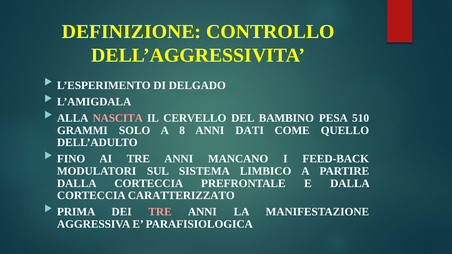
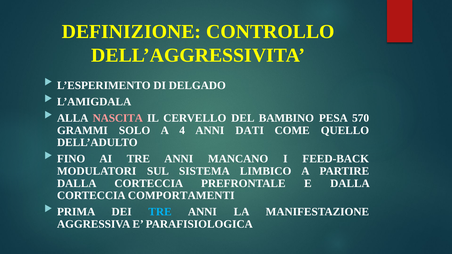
510: 510 -> 570 (361, 118)
8: 8 -> 4 (182, 130)
CARATTERIZZATO: CARATTERIZZATO -> COMPORTAMENTI (181, 196)
TRE colour: pink -> light blue (160, 212)
